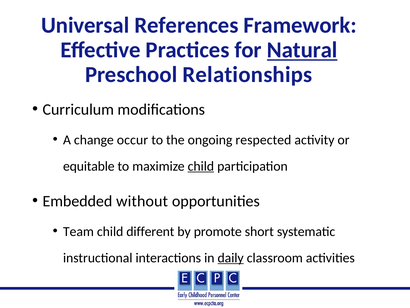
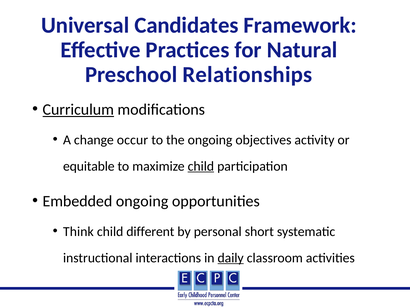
References: References -> Candidates (186, 25)
Natural underline: present -> none (302, 50)
Curriculum underline: none -> present (78, 109)
respected: respected -> objectives (263, 140)
Embedded without: without -> ongoing (142, 201)
Team: Team -> Think (78, 231)
promote: promote -> personal (218, 231)
